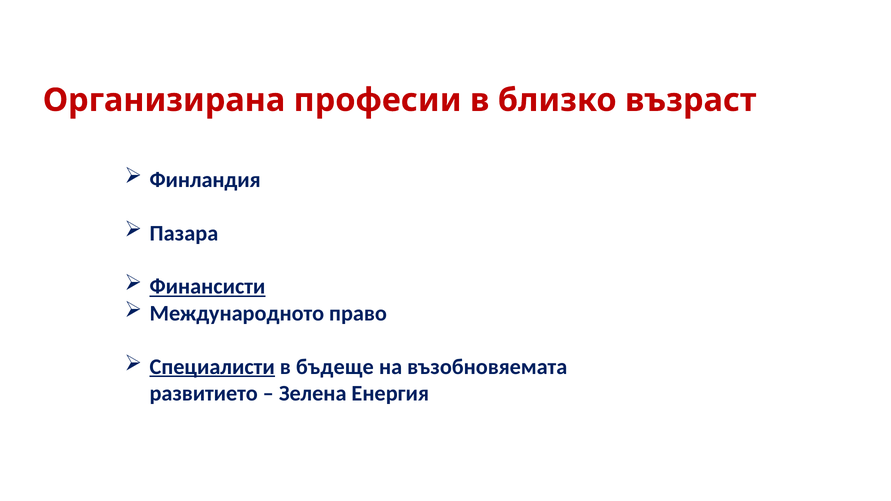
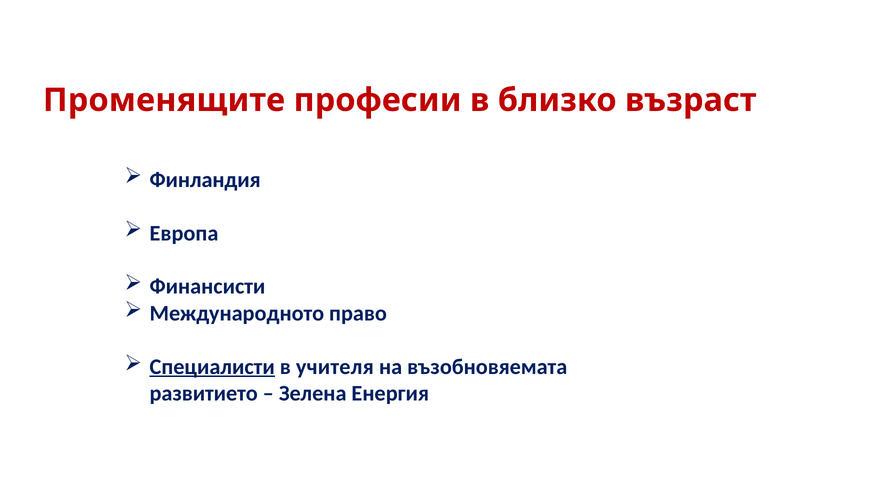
Организирана: Организирана -> Променящите (164, 100)
Пазара: Пазара -> Европа (184, 233)
Финансисти underline: present -> none (208, 287)
бъдеще: бъдеще -> учителя (335, 367)
